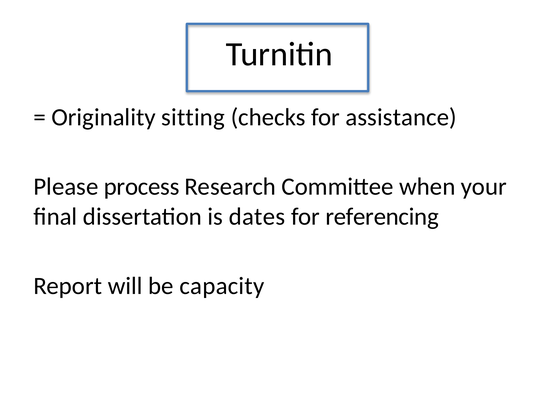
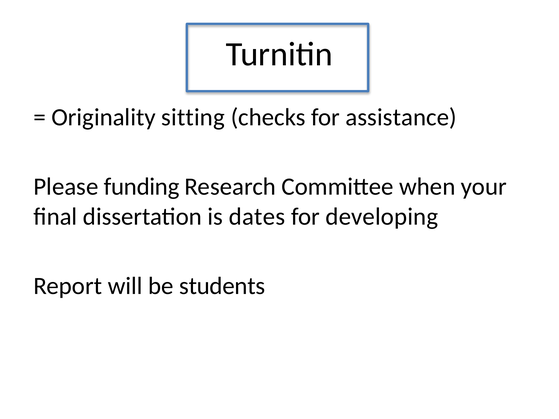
process: process -> funding (142, 187)
referencing: referencing -> developing (382, 217)
capacity: capacity -> students (222, 286)
